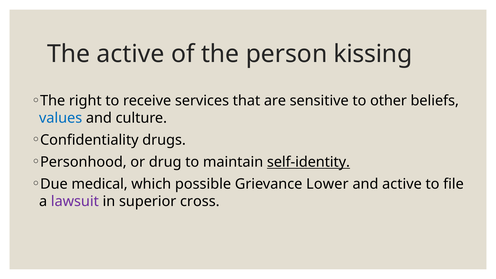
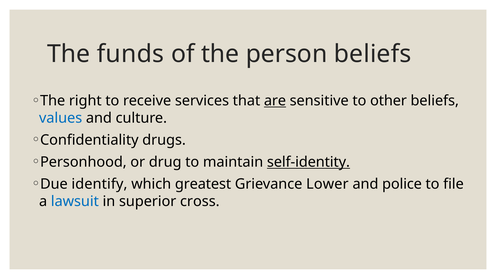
The active: active -> funds (131, 54)
person kissing: kissing -> beliefs (373, 54)
are underline: none -> present (275, 101)
medical: medical -> identify (99, 184)
possible: possible -> greatest (203, 184)
and active: active -> police (402, 184)
lawsuit colour: purple -> blue (75, 201)
